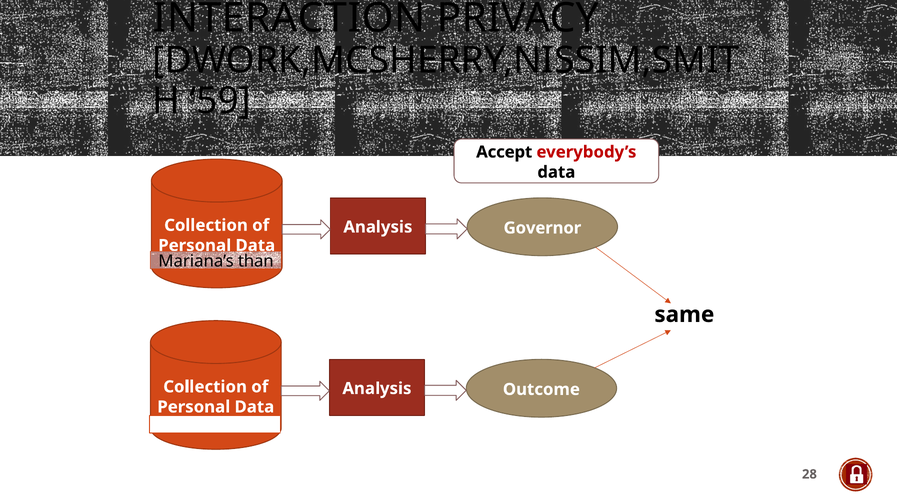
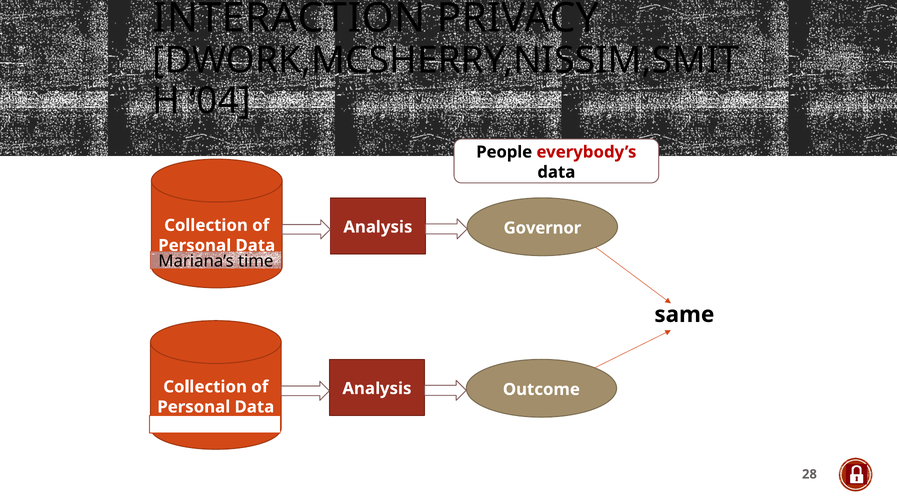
59: 59 -> 04 (221, 101)
Accept: Accept -> People (504, 152)
than: than -> time (256, 261)
